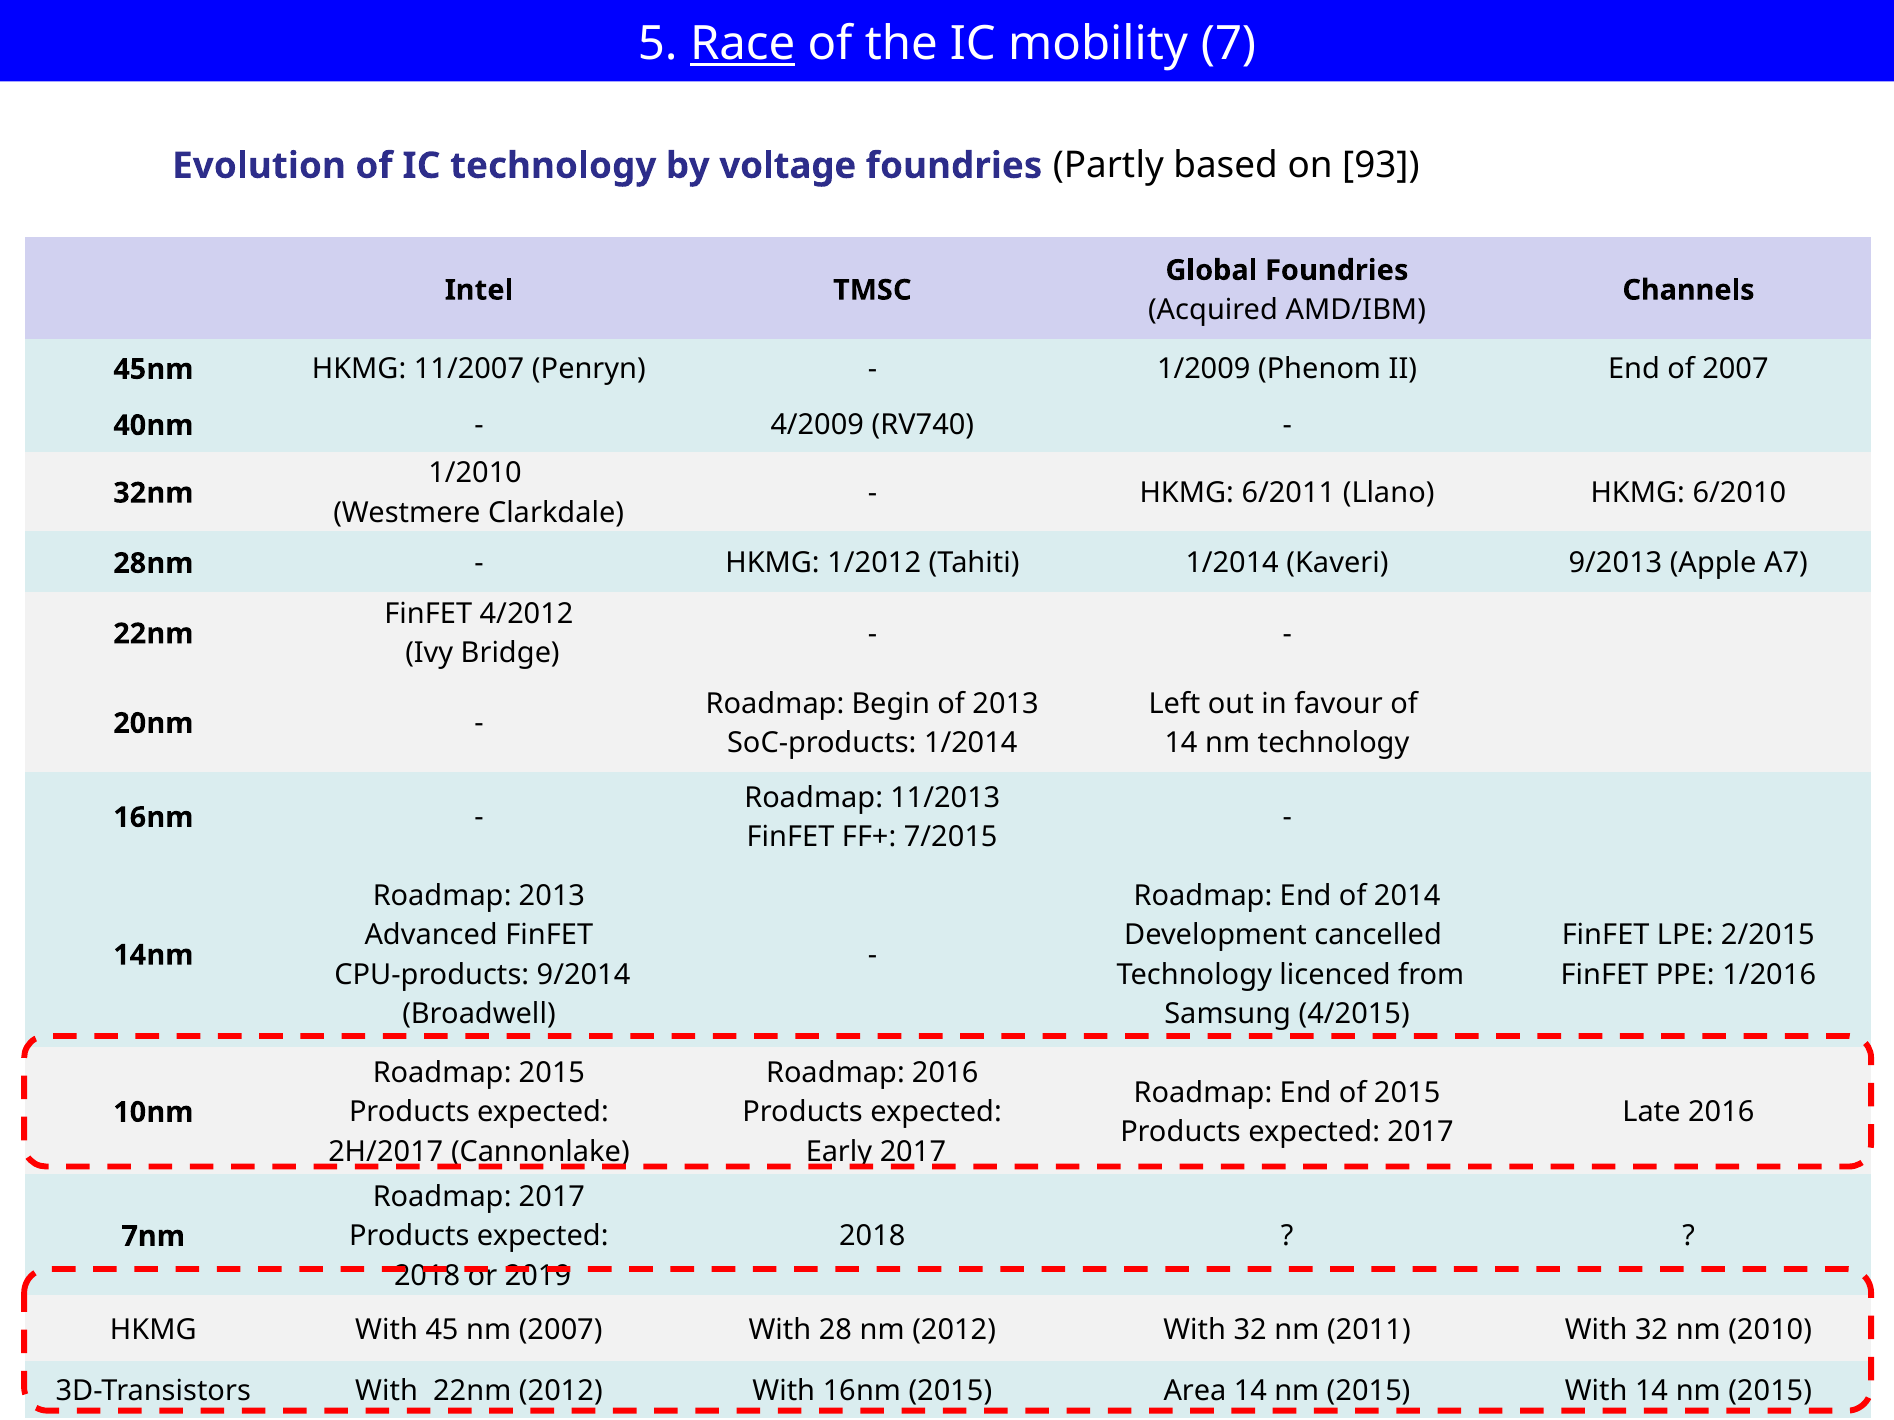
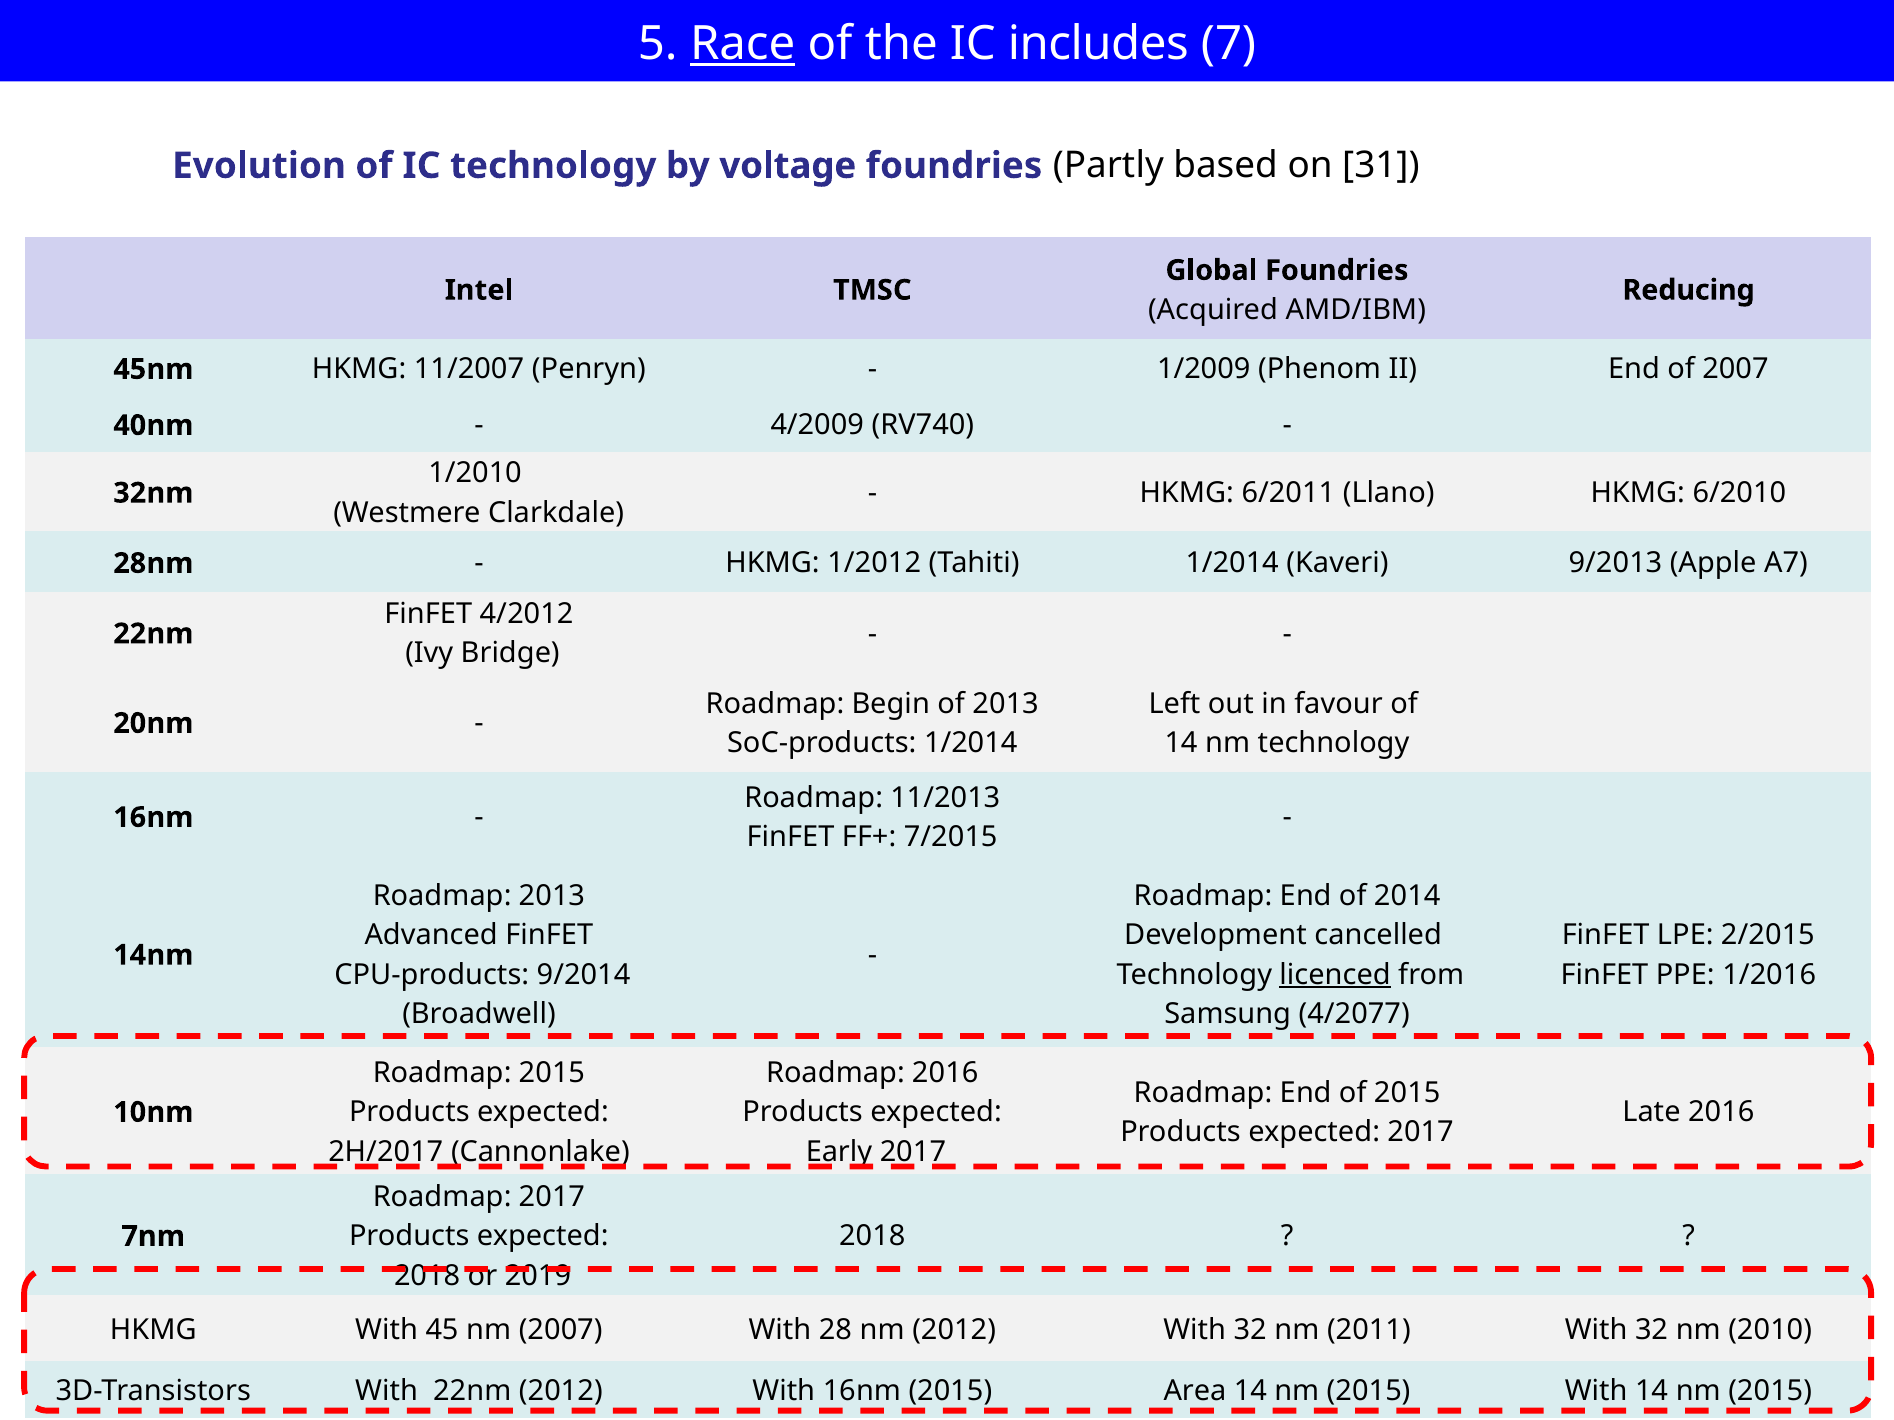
mobility: mobility -> includes (1098, 44)
93: 93 -> 31 (1381, 166)
Channels: Channels -> Reducing (1689, 290)
licenced underline: none -> present (1335, 975)
4/2015: 4/2015 -> 4/2077 (1354, 1015)
